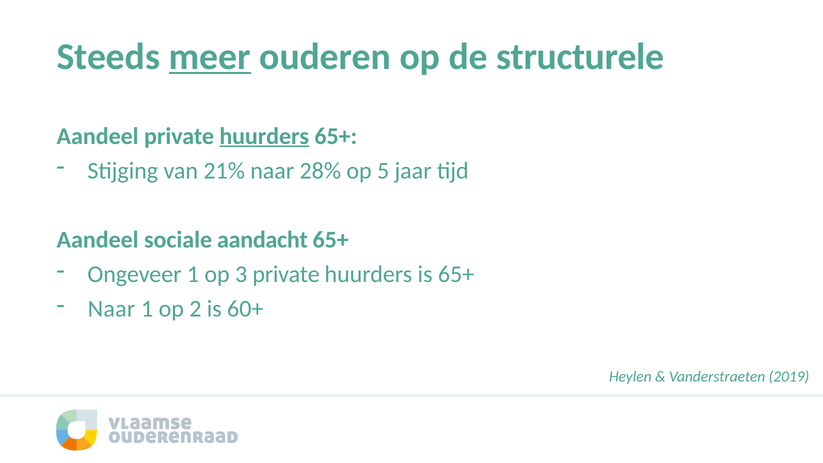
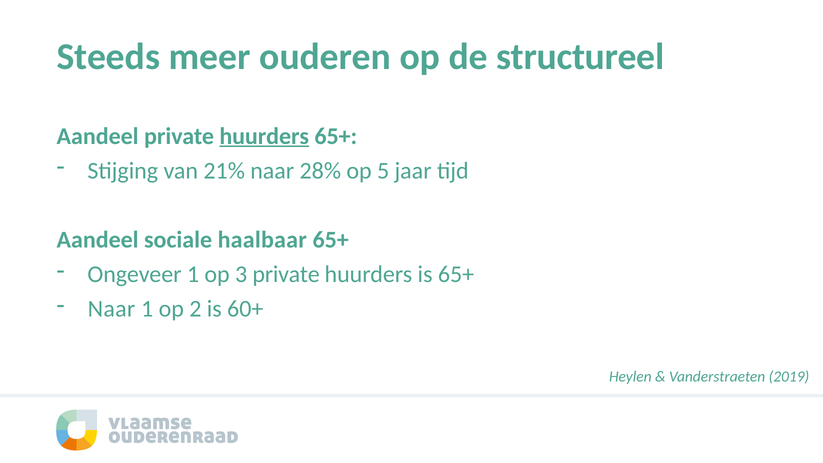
meer underline: present -> none (210, 57)
structurele: structurele -> structureel (580, 57)
aandacht: aandacht -> haalbaar (262, 240)
